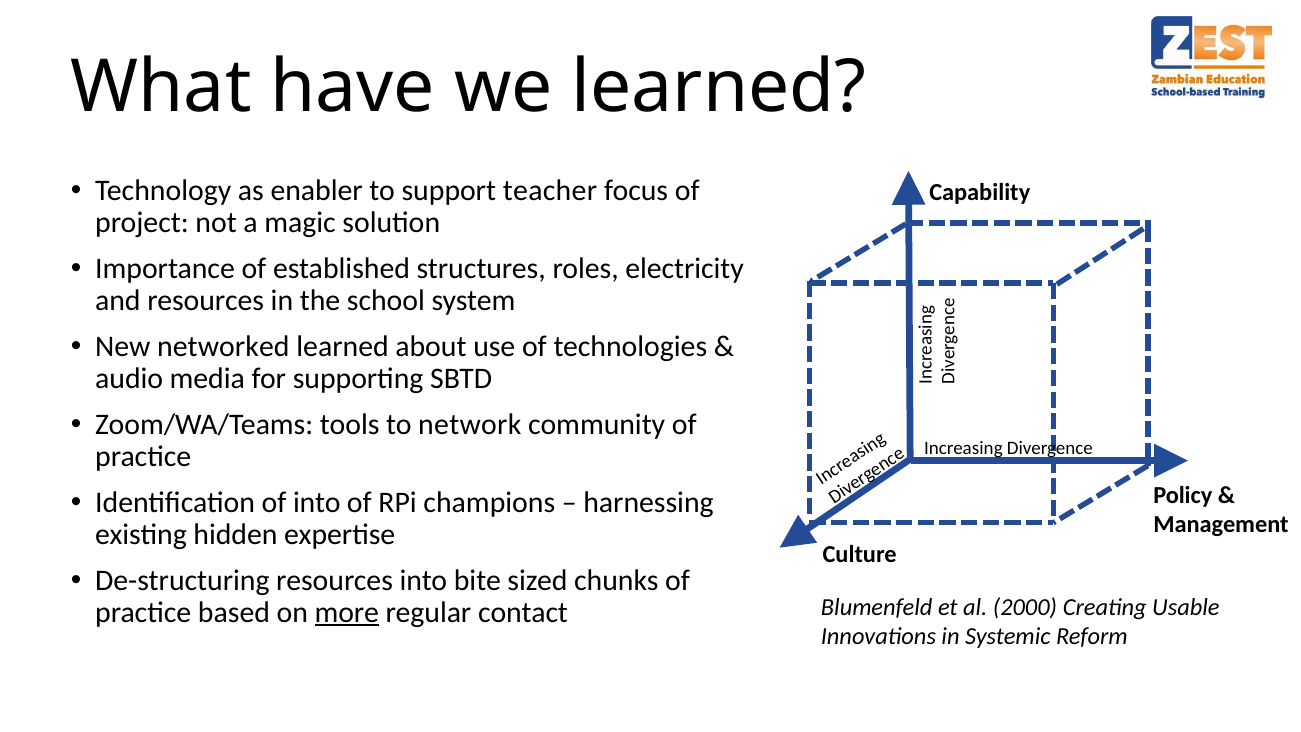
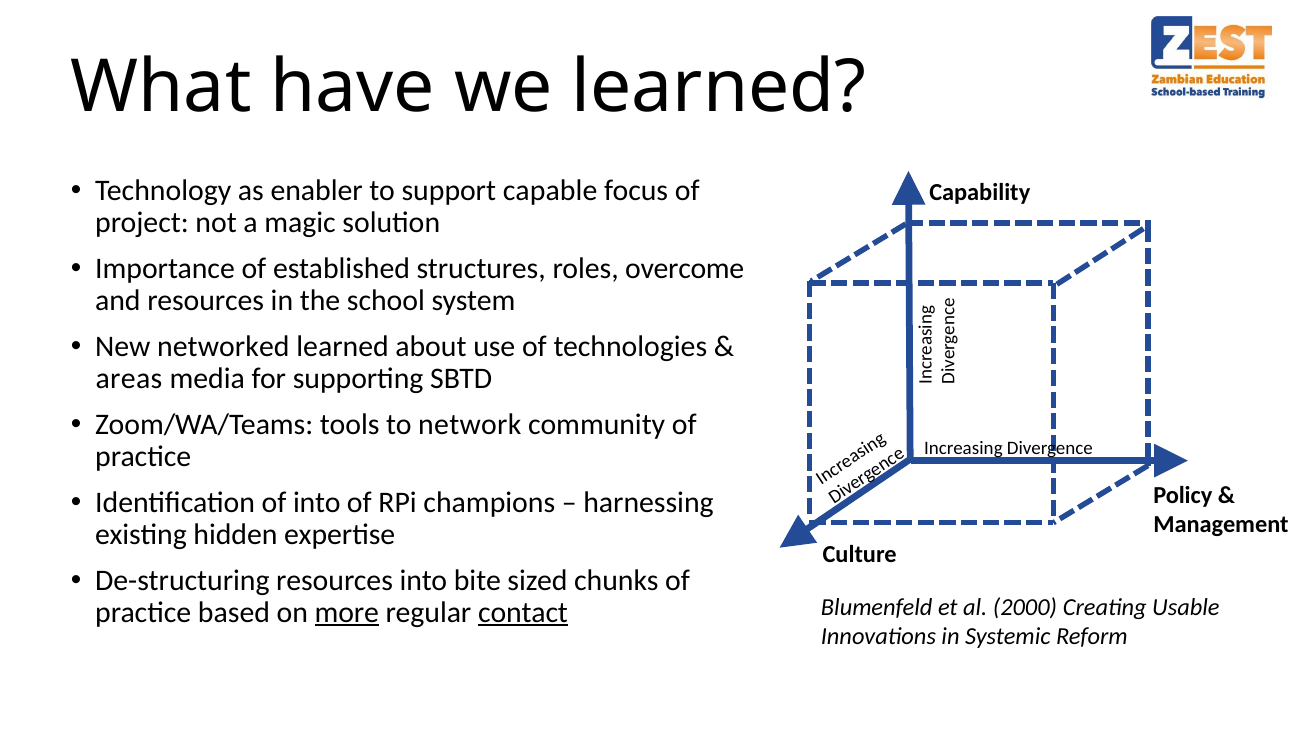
teacher: teacher -> capable (550, 191)
electricity: electricity -> overcome (685, 269)
audio: audio -> areas (129, 379)
contact underline: none -> present (523, 612)
